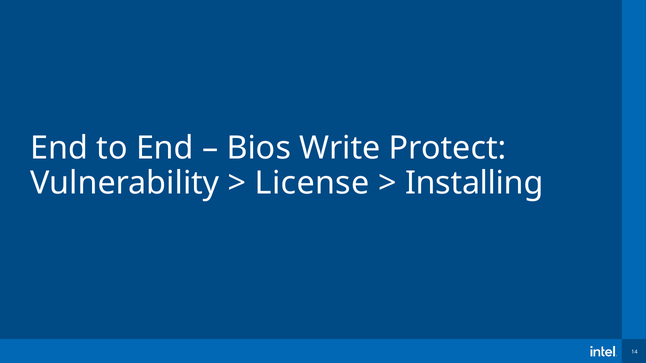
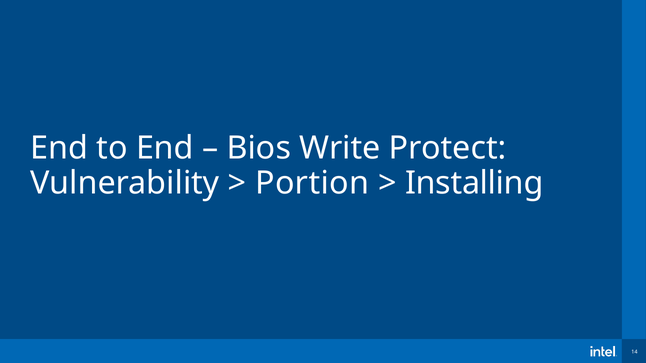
License: License -> Portion (312, 183)
